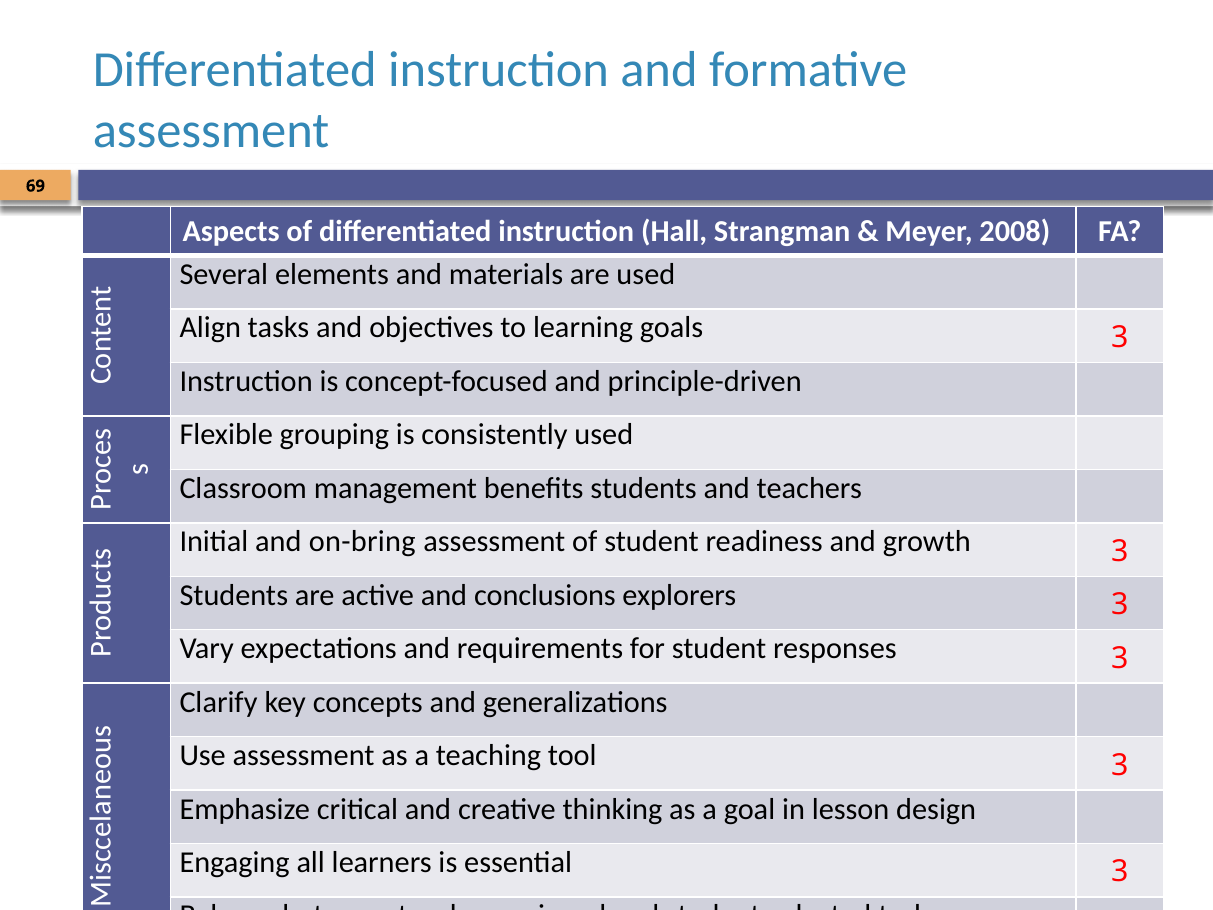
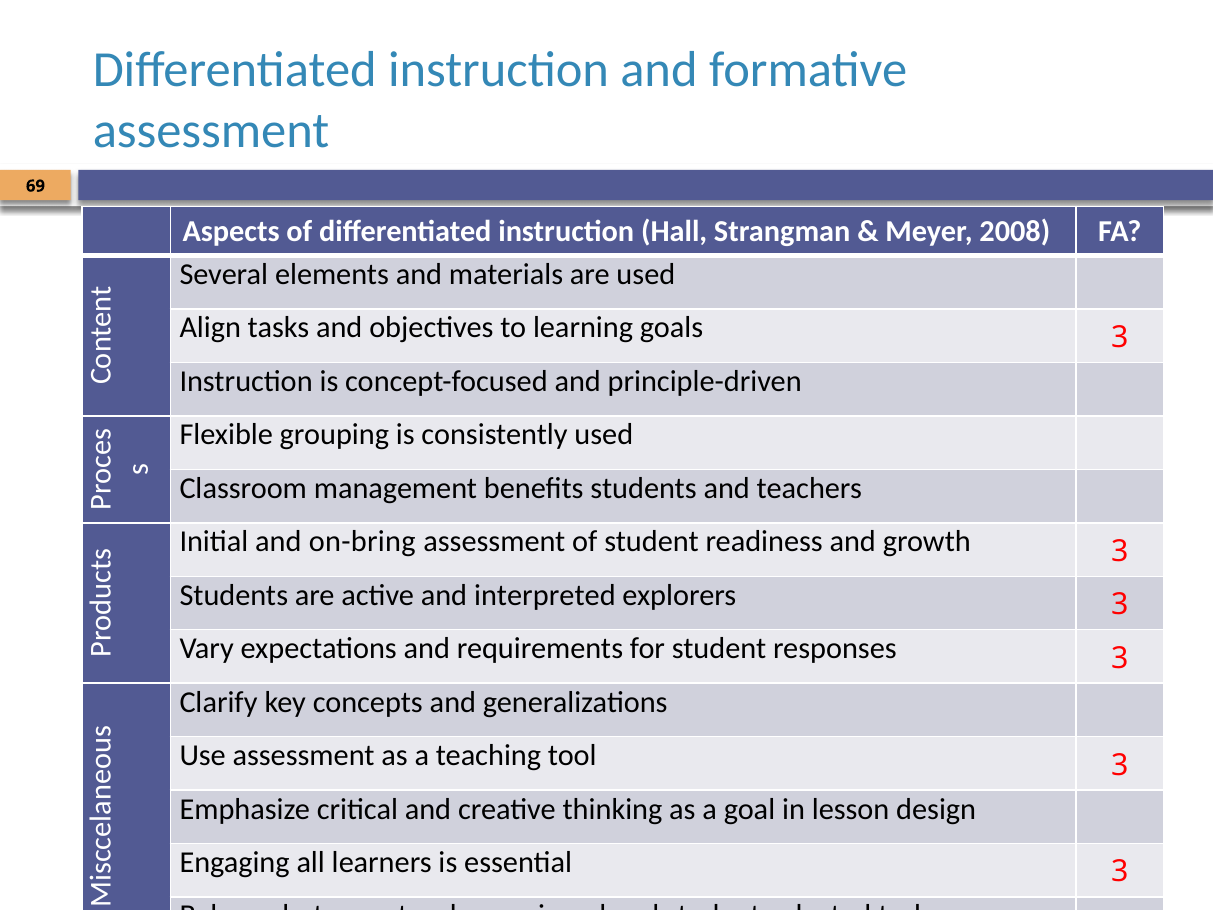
conclusions: conclusions -> interpreted (545, 595)
